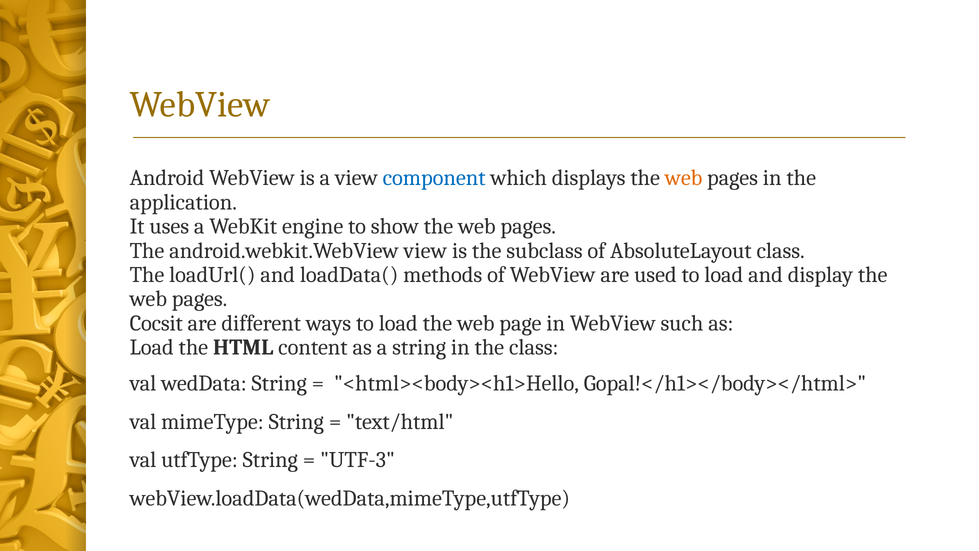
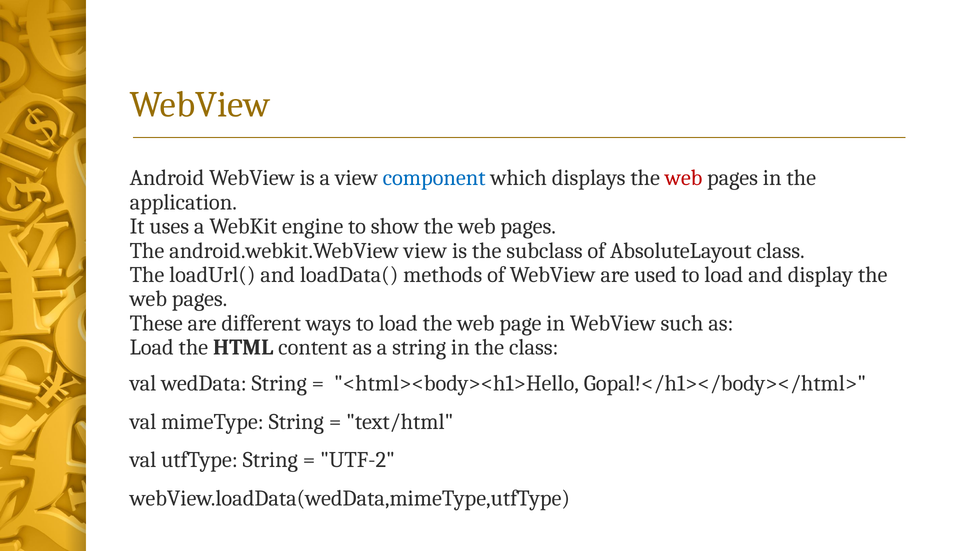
web colour: orange -> red (684, 178)
Cocsit: Cocsit -> These (156, 323)
UTF-3: UTF-3 -> UTF-2 (358, 460)
